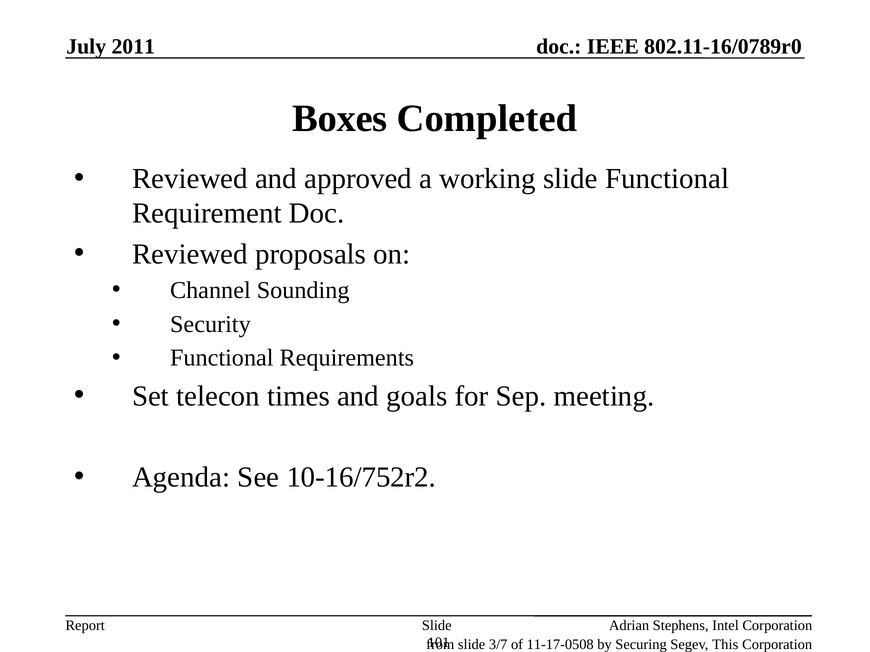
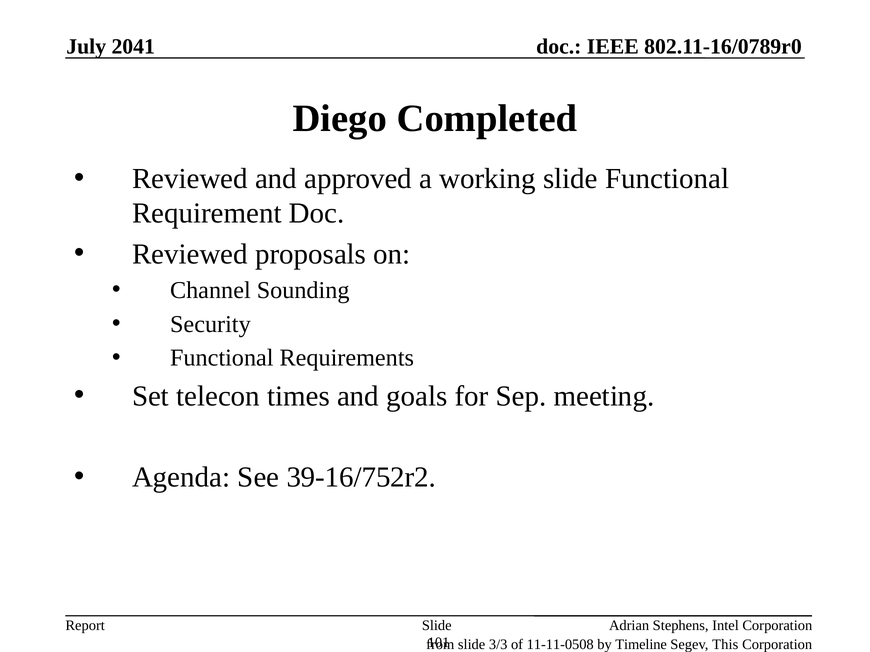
2011: 2011 -> 2041 (133, 46)
Boxes: Boxes -> Diego (340, 119)
10-16/752r2: 10-16/752r2 -> 39-16/752r2 (361, 477)
3/7: 3/7 -> 3/3 (498, 645)
11-17-0508: 11-17-0508 -> 11-11-0508 (560, 645)
Securing: Securing -> Timeline (641, 645)
